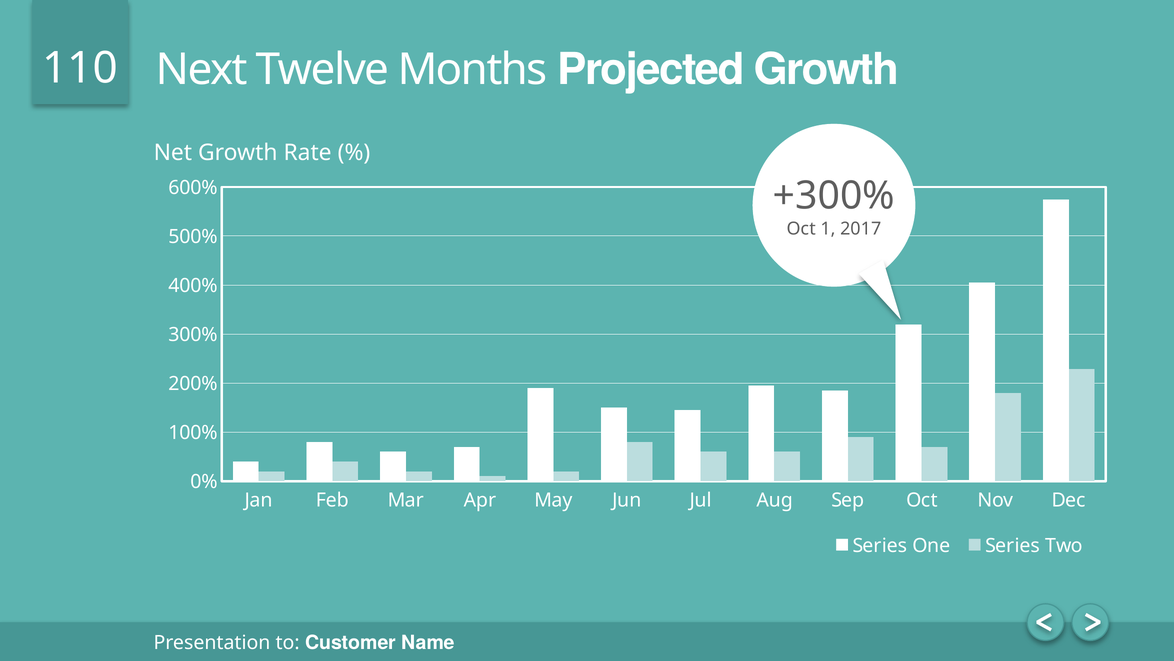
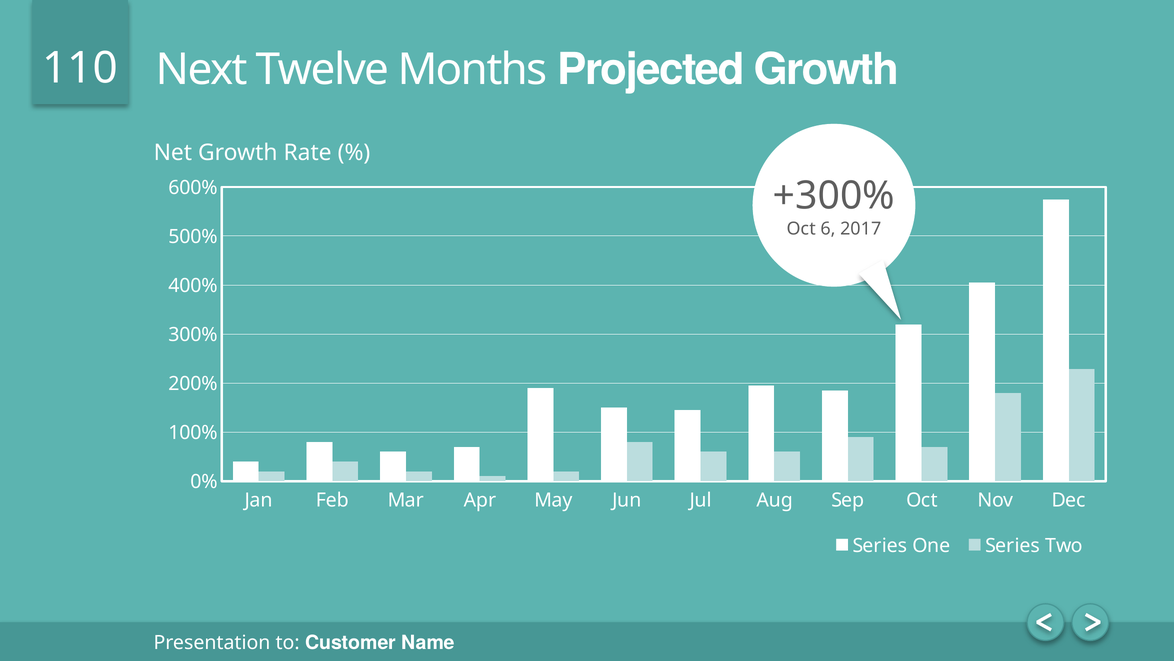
1: 1 -> 6 (828, 229)
